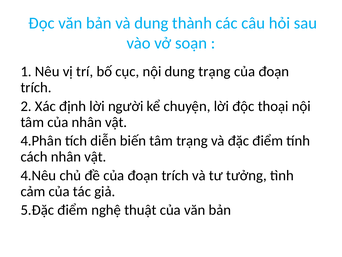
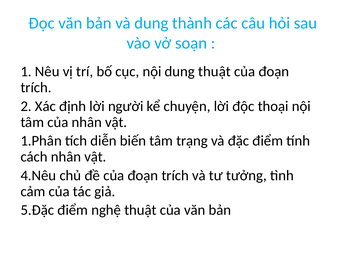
dung trạng: trạng -> thuật (214, 71)
4.Phân: 4.Phân -> 1.Phân (41, 141)
